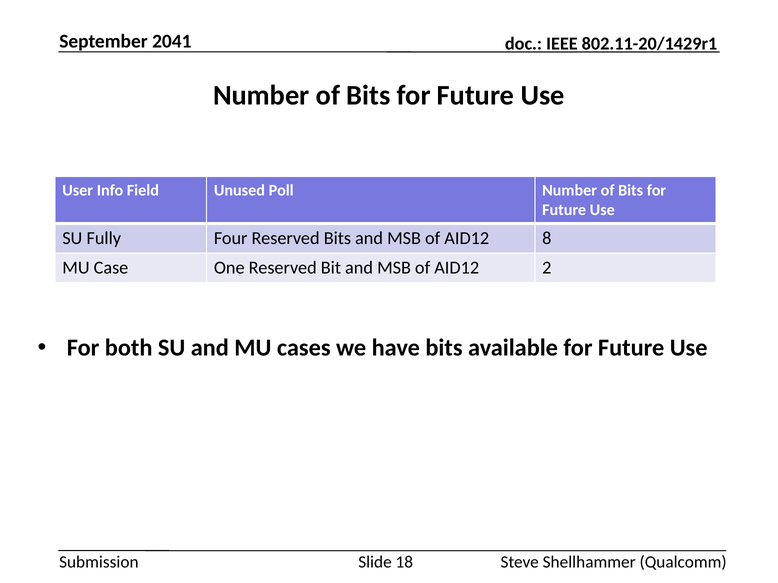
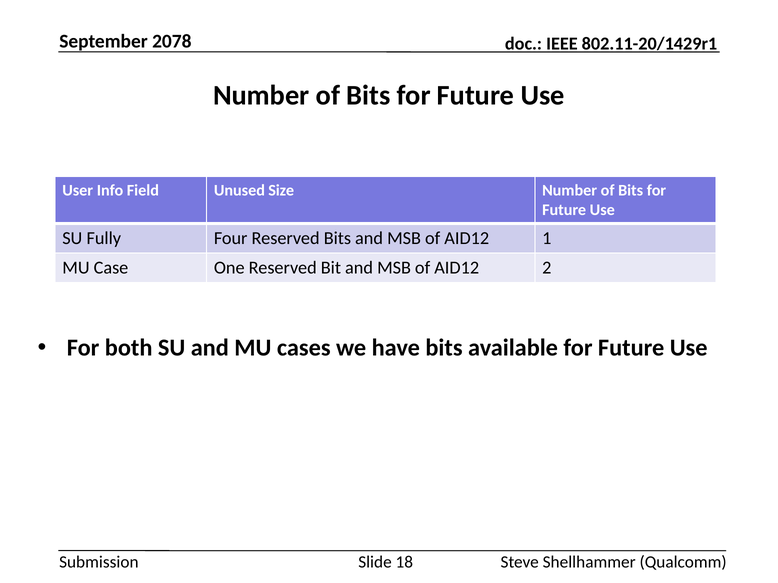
2041: 2041 -> 2078 (172, 41)
Poll: Poll -> Size (281, 190)
8: 8 -> 1 (547, 239)
